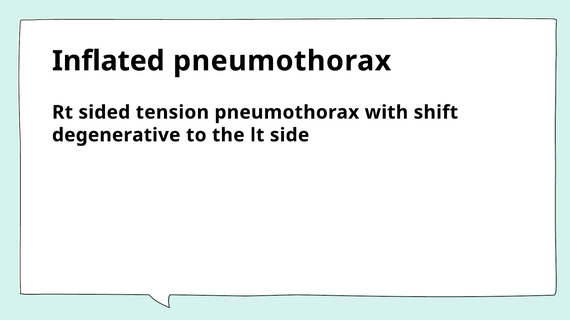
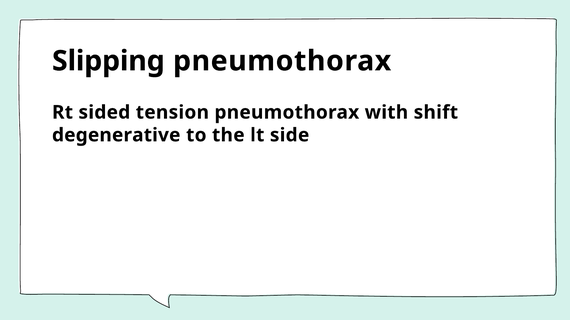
Inflated: Inflated -> Slipping (108, 61)
